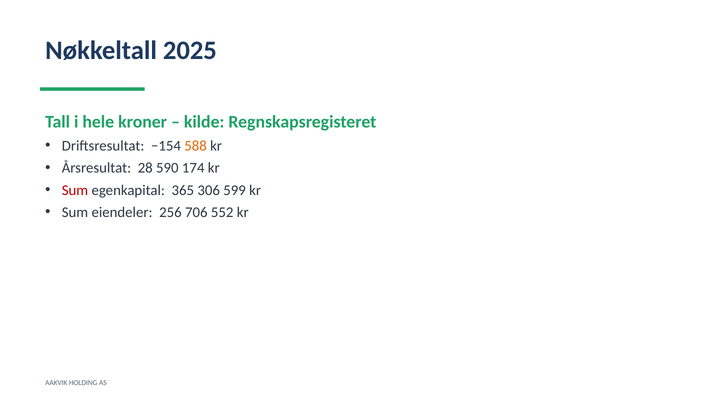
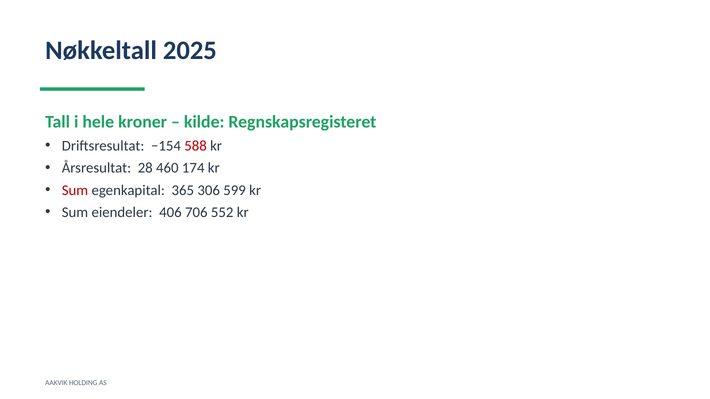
588 colour: orange -> red (196, 146)
590: 590 -> 460 (167, 168)
256: 256 -> 406 (170, 213)
